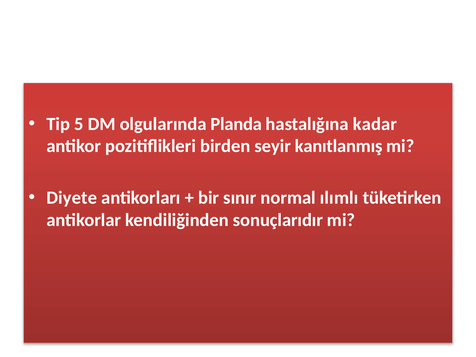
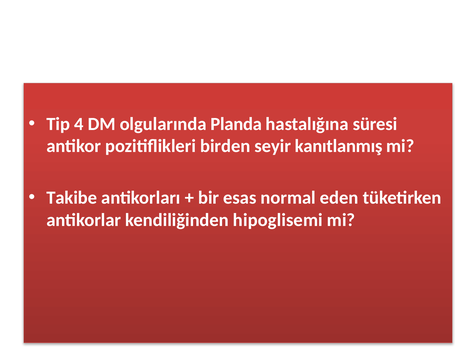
5: 5 -> 4 (79, 124)
kadar: kadar -> süresi (375, 124)
Diyete: Diyete -> Takibe (72, 198)
sınır: sınır -> esas (240, 198)
ılımlı: ılımlı -> eden (339, 198)
sonuçlarıdır: sonuçlarıdır -> hipoglisemi (278, 220)
